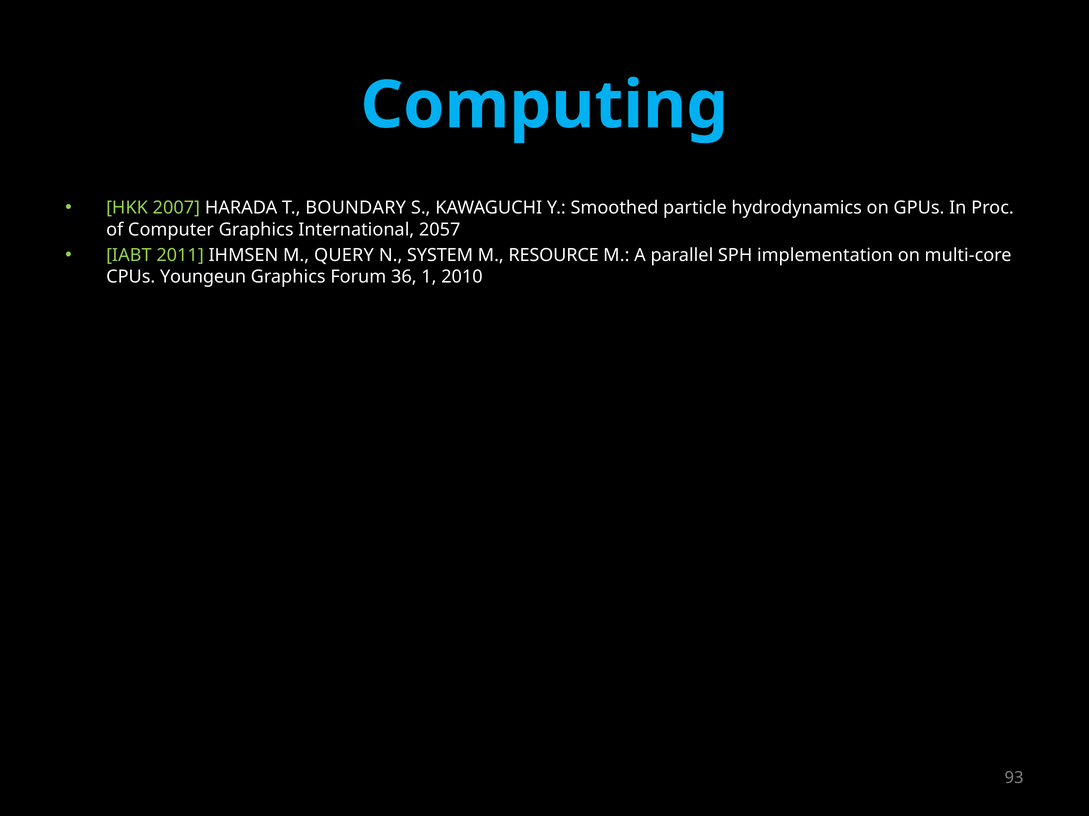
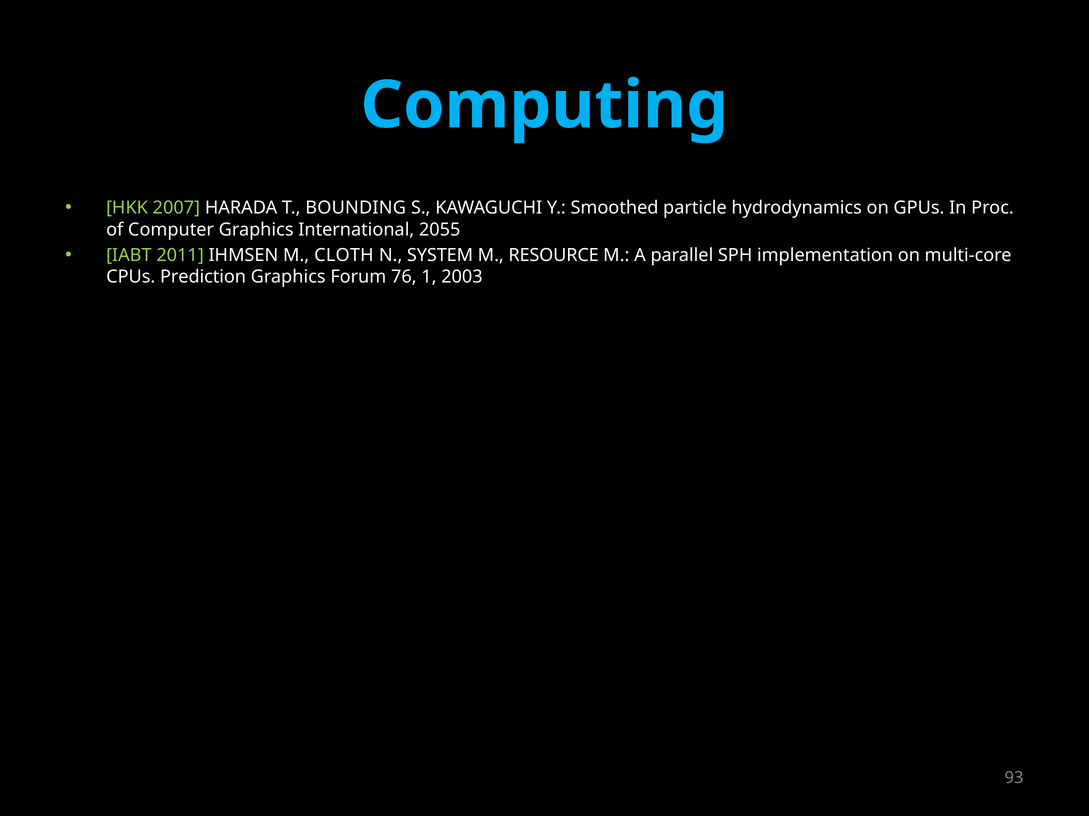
BOUNDARY: BOUNDARY -> BOUNDING (356, 208)
2057: 2057 -> 2055 (440, 230)
QUERY: QUERY -> CLOTH (344, 255)
Youngeun: Youngeun -> Prediction (203, 277)
36: 36 -> 76 (404, 277)
2010: 2010 -> 2003 (462, 277)
